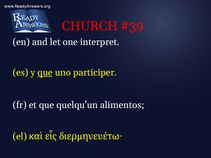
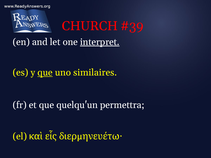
interpret underline: none -> present (100, 42)
participer: participer -> similaires (95, 73)
alimentos: alimentos -> permettra (122, 105)
